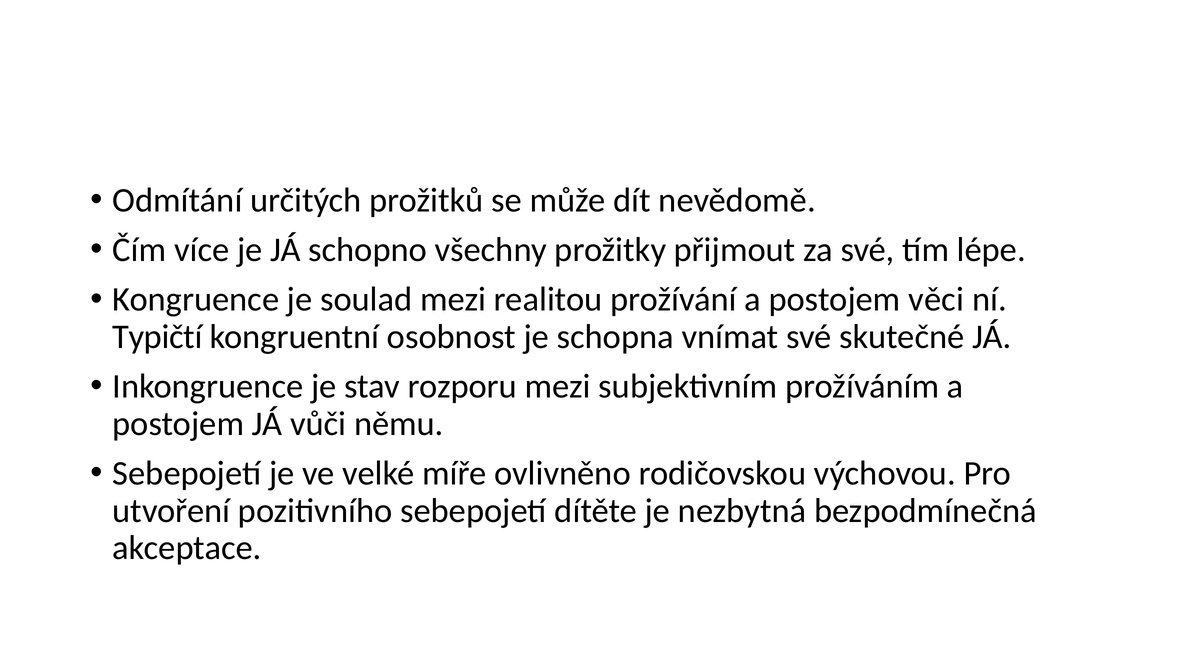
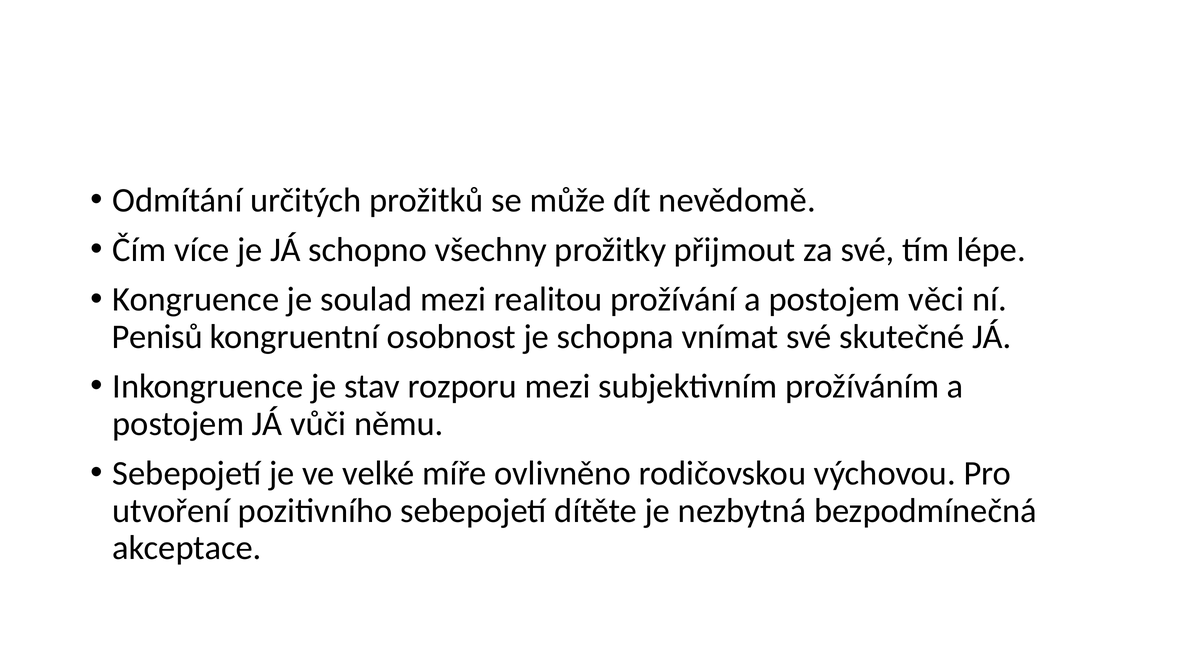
Typičtí: Typičtí -> Penisů (157, 337)
